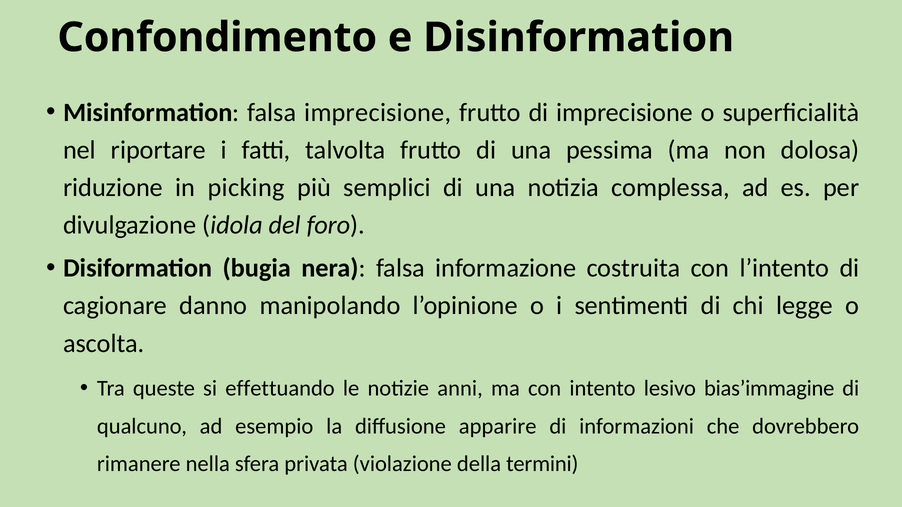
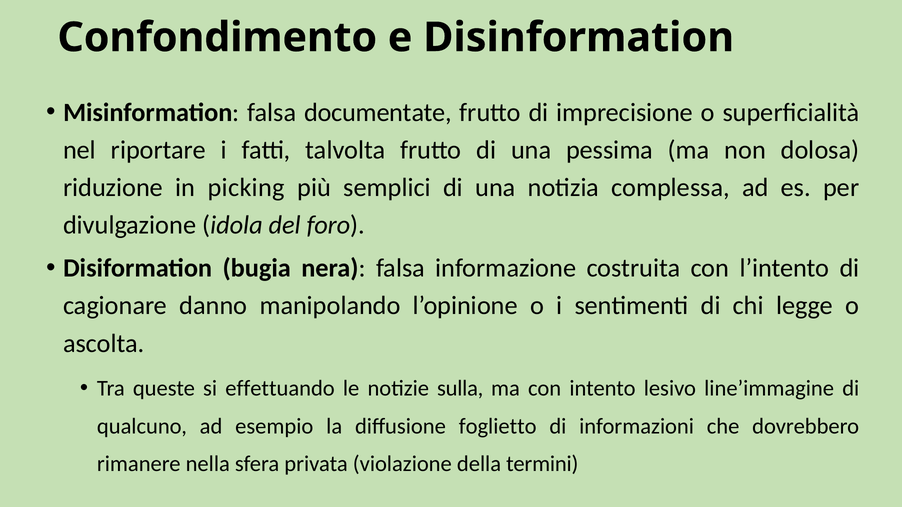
falsa imprecisione: imprecisione -> documentate (378, 112)
anni: anni -> sulla (460, 389)
bias’immagine: bias’immagine -> line’immagine (769, 389)
apparire: apparire -> foglietto (498, 426)
